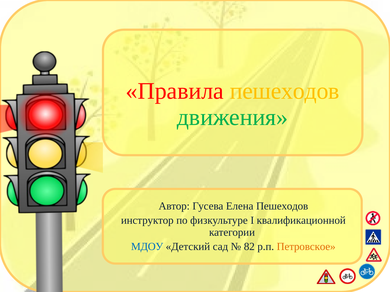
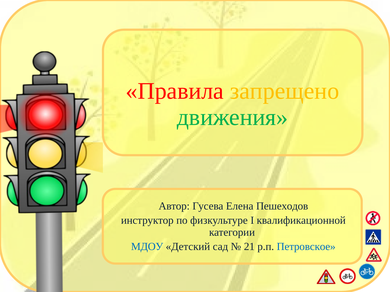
Правила пешеходов: пешеходов -> запрещено (285, 91)
82: 82 -> 21 (249, 247)
Петровское colour: orange -> blue (306, 247)
